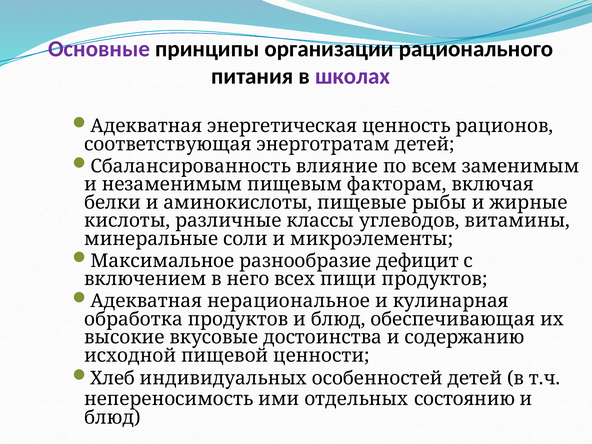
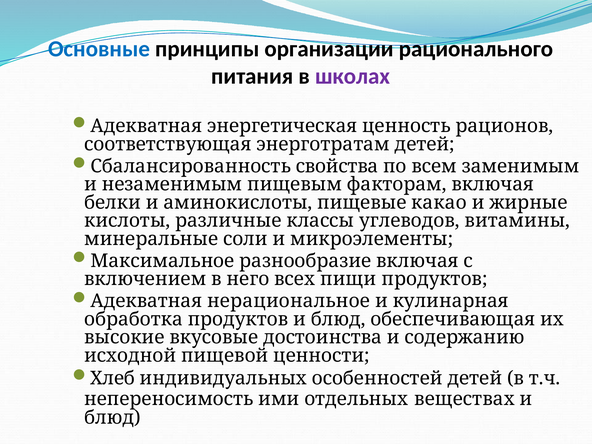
Основные colour: purple -> blue (99, 49)
влияние: влияние -> свойства (337, 166)
рыбы: рыбы -> какао (439, 203)
разнообразие дефицит: дефицит -> включая (417, 261)
состоянию: состоянию -> веществах (464, 399)
